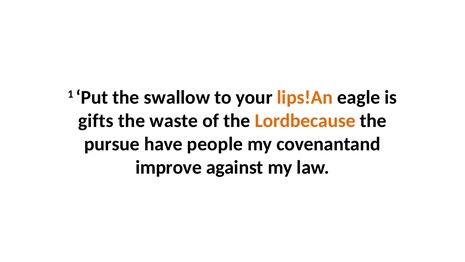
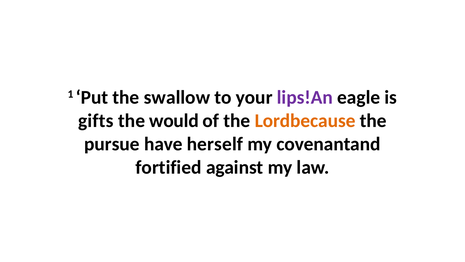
lips!An colour: orange -> purple (305, 97)
waste: waste -> would (174, 120)
people: people -> herself (215, 144)
improve: improve -> fortified (169, 167)
